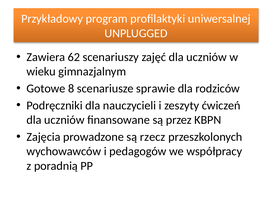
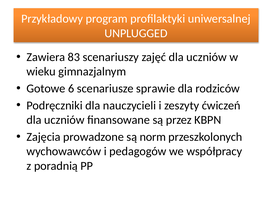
62: 62 -> 83 (74, 57)
8: 8 -> 6 (71, 89)
rzecz: rzecz -> norm (153, 137)
